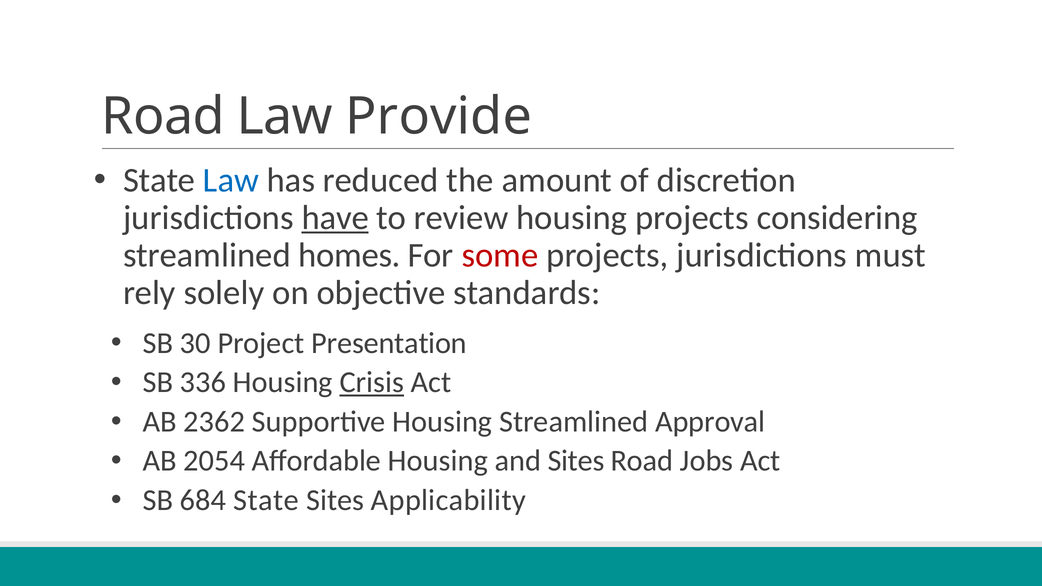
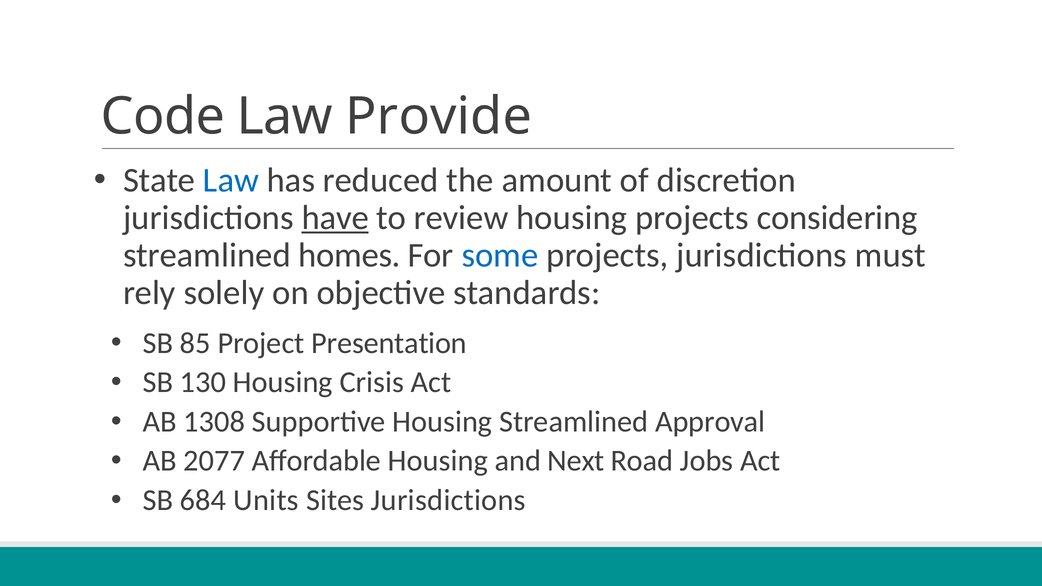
Road: Road -> Code (163, 117)
some colour: red -> blue (500, 255)
30: 30 -> 85 (195, 343)
336: 336 -> 130 (203, 382)
Crisis underline: present -> none (372, 382)
2362: 2362 -> 1308 (214, 422)
2054: 2054 -> 2077 (214, 461)
and Sites: Sites -> Next (576, 461)
684 State: State -> Units (266, 500)
Sites Applicability: Applicability -> Jurisdictions (448, 500)
